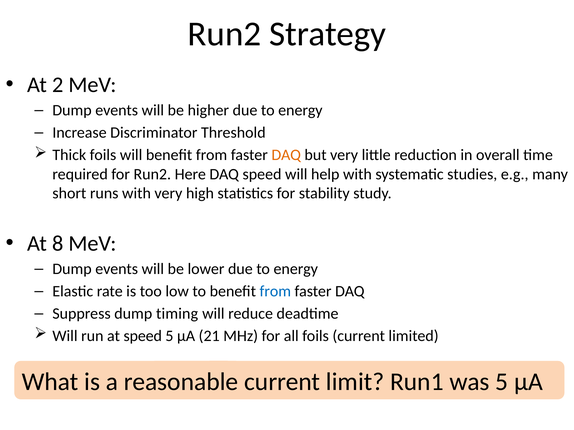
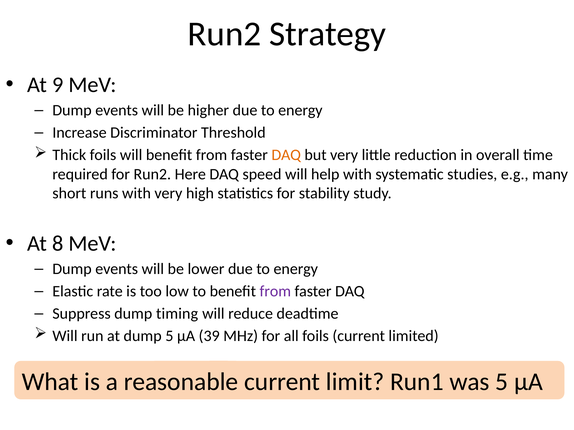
2: 2 -> 9 (58, 85)
from colour: blue -> purple (275, 292)
at speed: speed -> dump (143, 336)
21: 21 -> 39 (209, 336)
